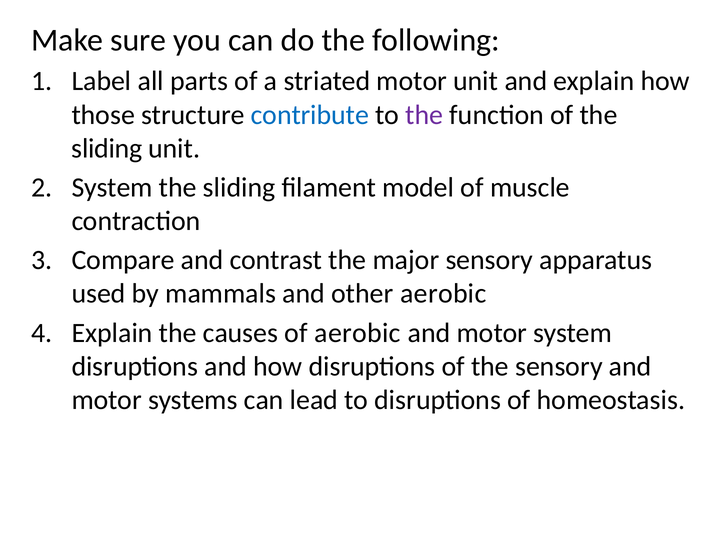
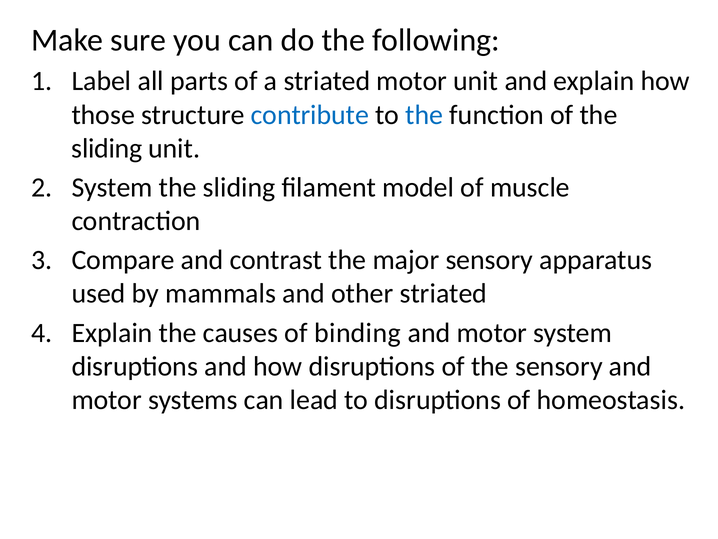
the colour: purple -> blue (424, 115)
other aerobic: aerobic -> striated (443, 294)
of aerobic: aerobic -> binding (358, 333)
